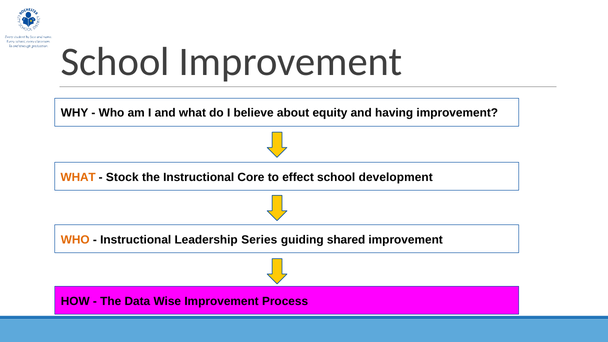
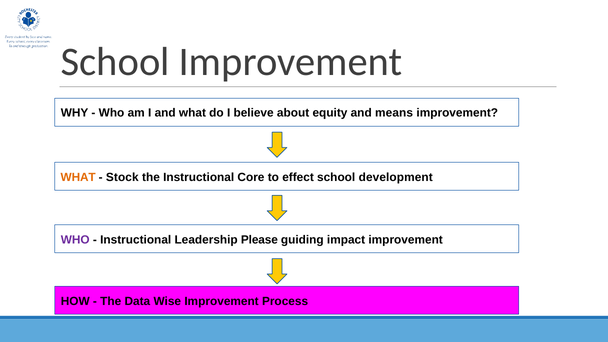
having: having -> means (394, 113)
WHO colour: orange -> purple (75, 240)
Series: Series -> Please (259, 240)
shared: shared -> impact (346, 240)
